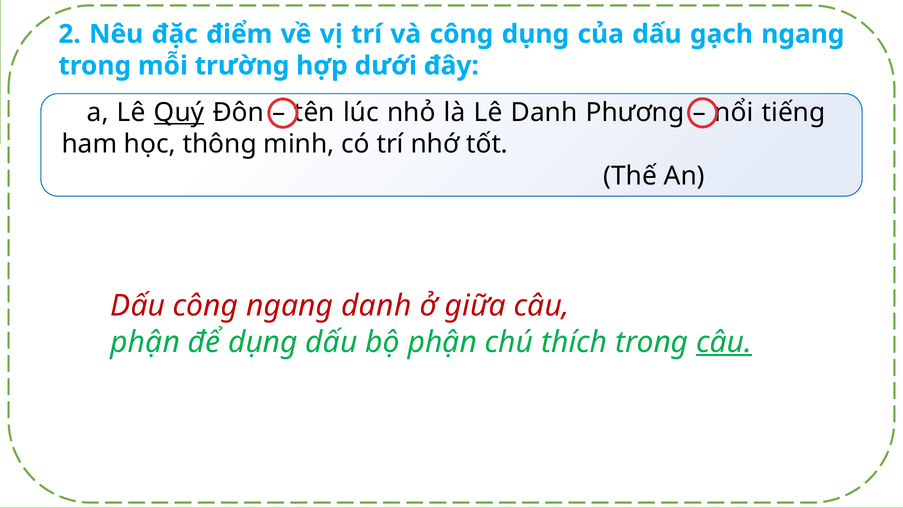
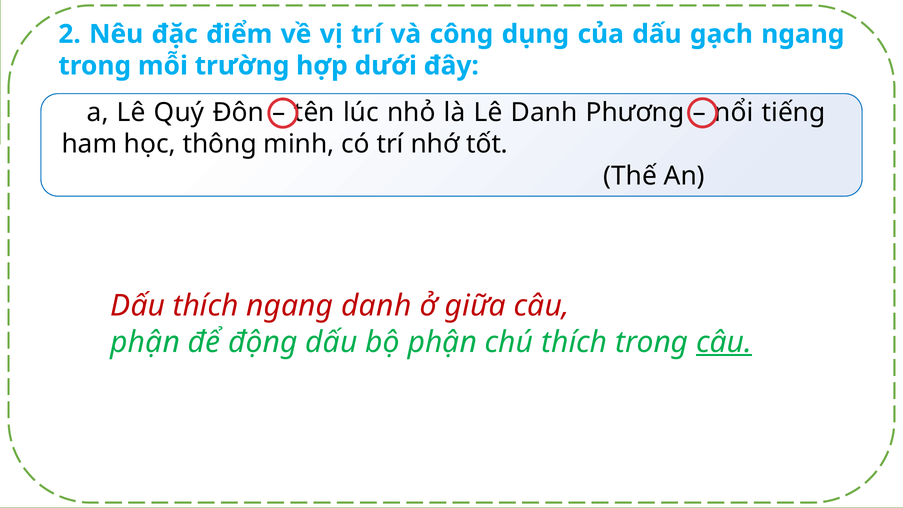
Quý underline: present -> none (179, 113)
Dấu công: công -> thích (206, 306)
dụng: dụng -> động (263, 342)
